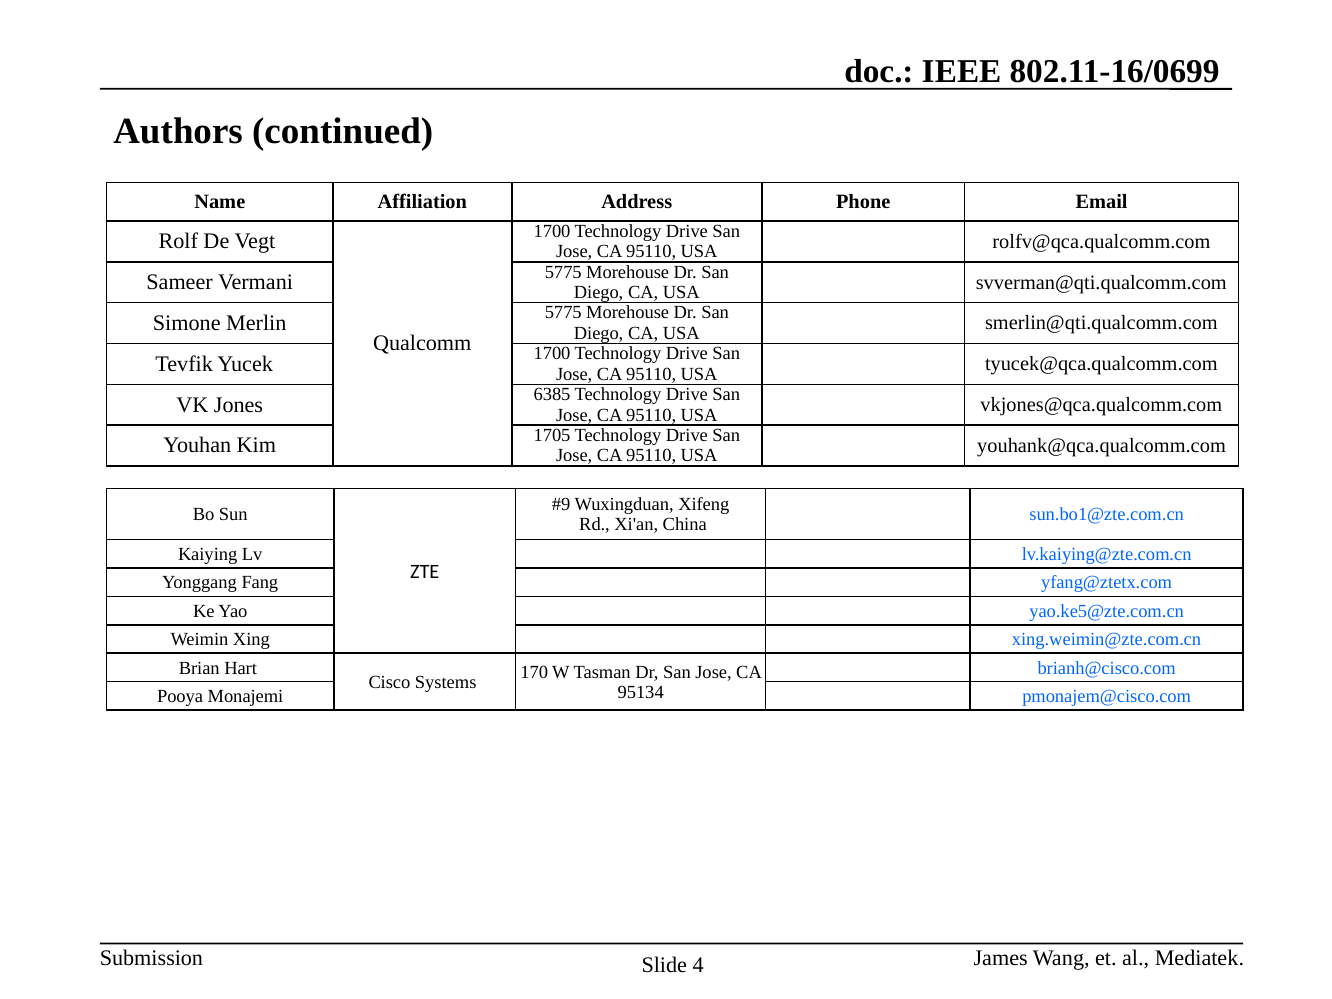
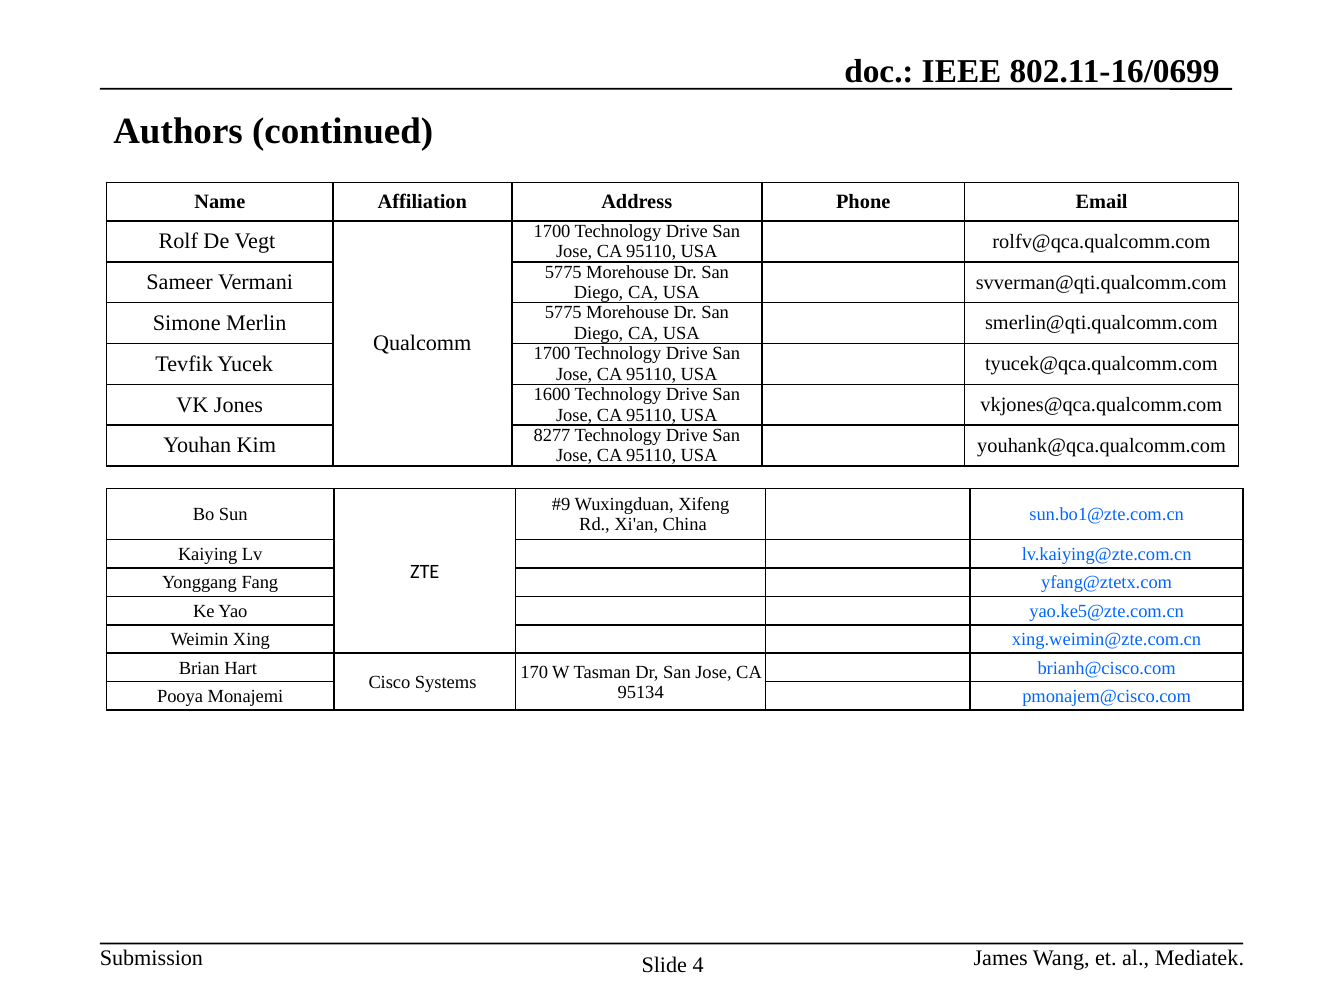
6385: 6385 -> 1600 (552, 395)
1705: 1705 -> 8277 (552, 435)
